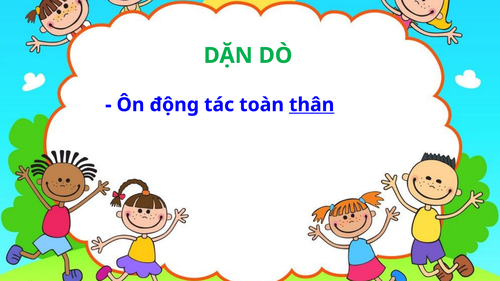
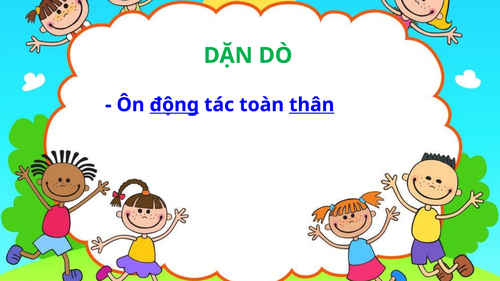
động underline: none -> present (174, 105)
